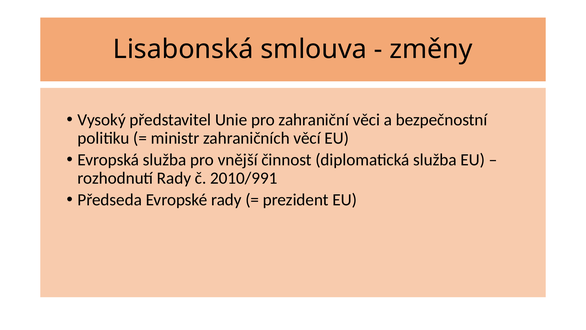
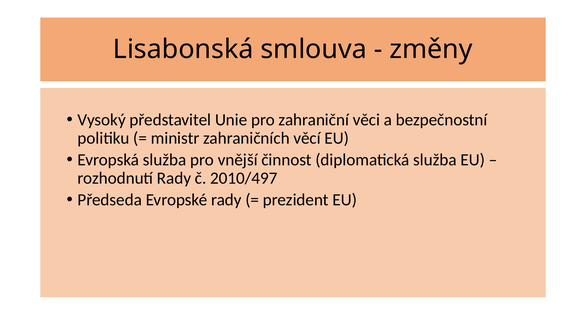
2010/991: 2010/991 -> 2010/497 (244, 178)
